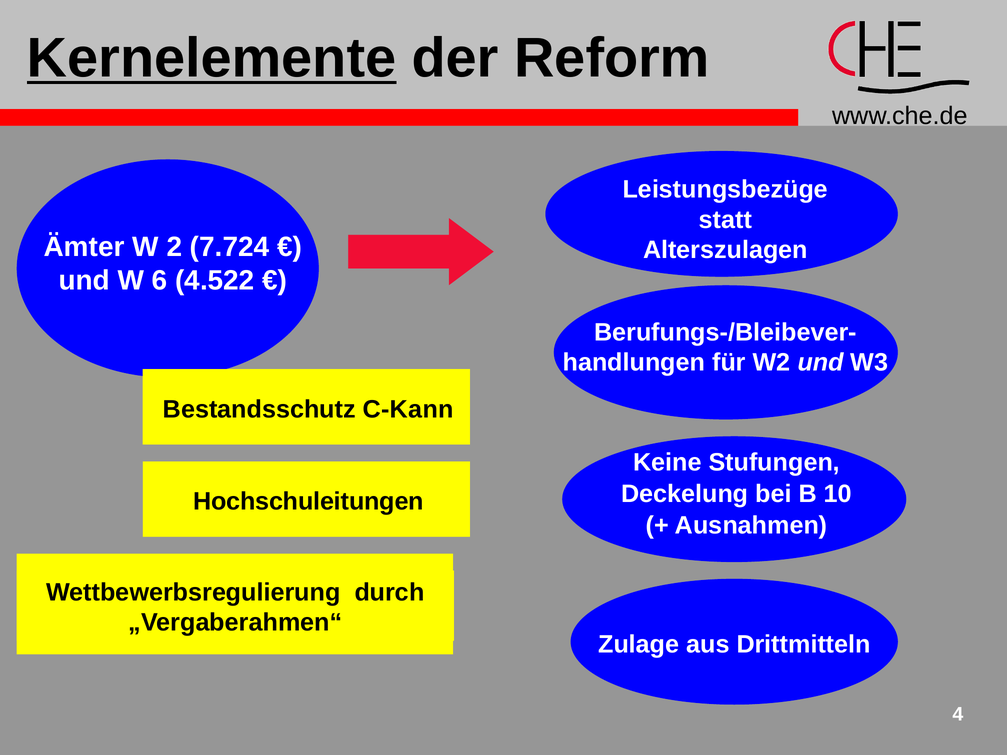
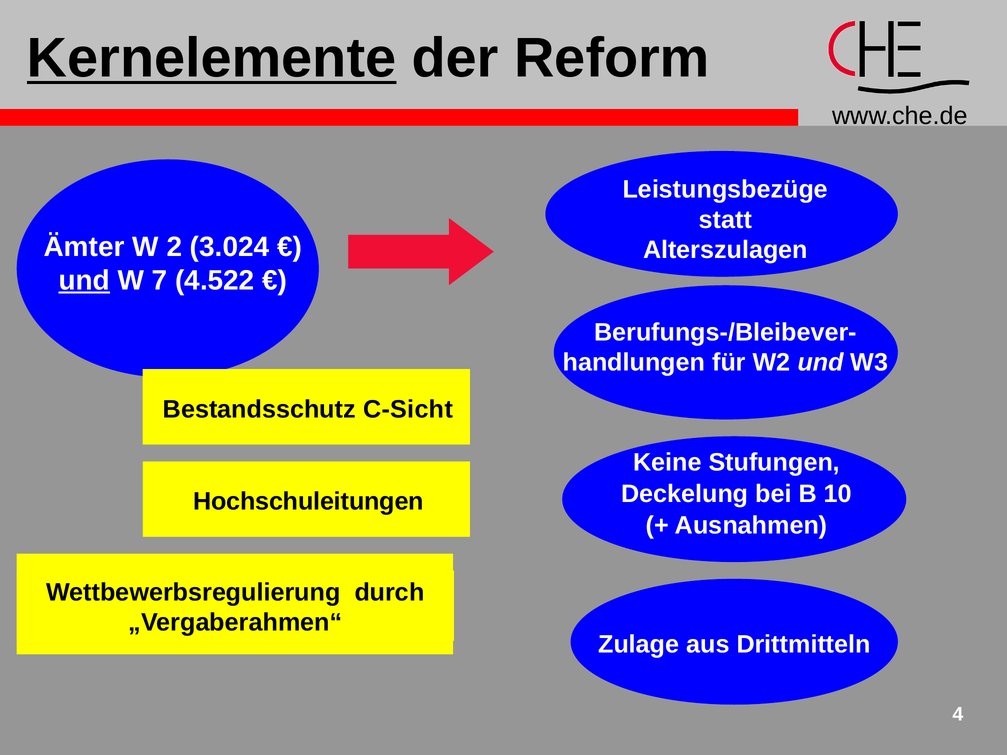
7.724: 7.724 -> 3.024 (230, 247)
und underline: none -> present (84, 281)
6: 6 -> 7 (160, 281)
C-Kann: C-Kann -> C-Sicht (408, 410)
